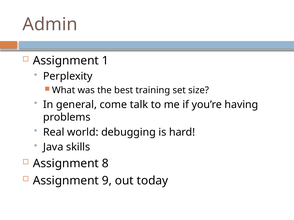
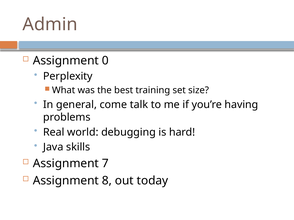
1: 1 -> 0 (105, 61)
8: 8 -> 7 (105, 164)
9: 9 -> 8 (107, 181)
